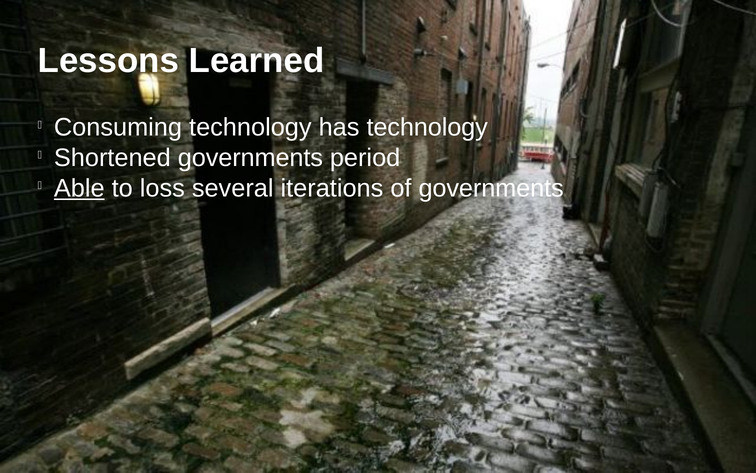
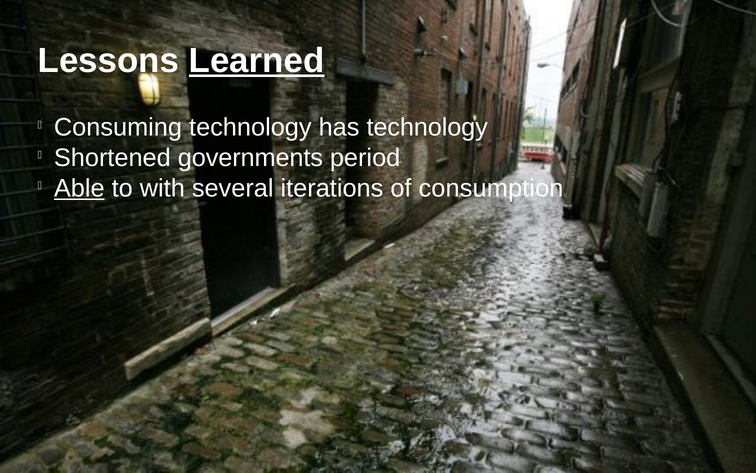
Learned underline: none -> present (257, 61)
loss: loss -> with (162, 188)
of governments: governments -> consumption (491, 188)
